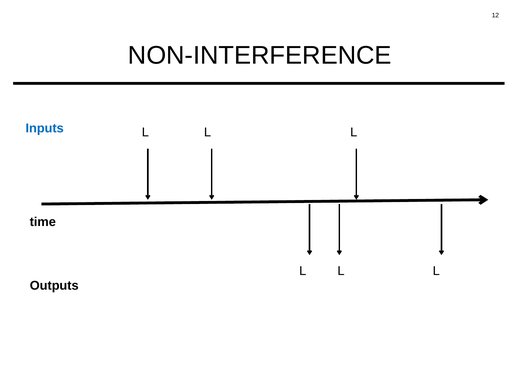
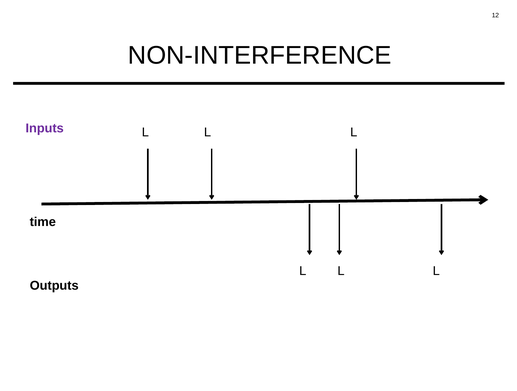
Inputs colour: blue -> purple (45, 128)
